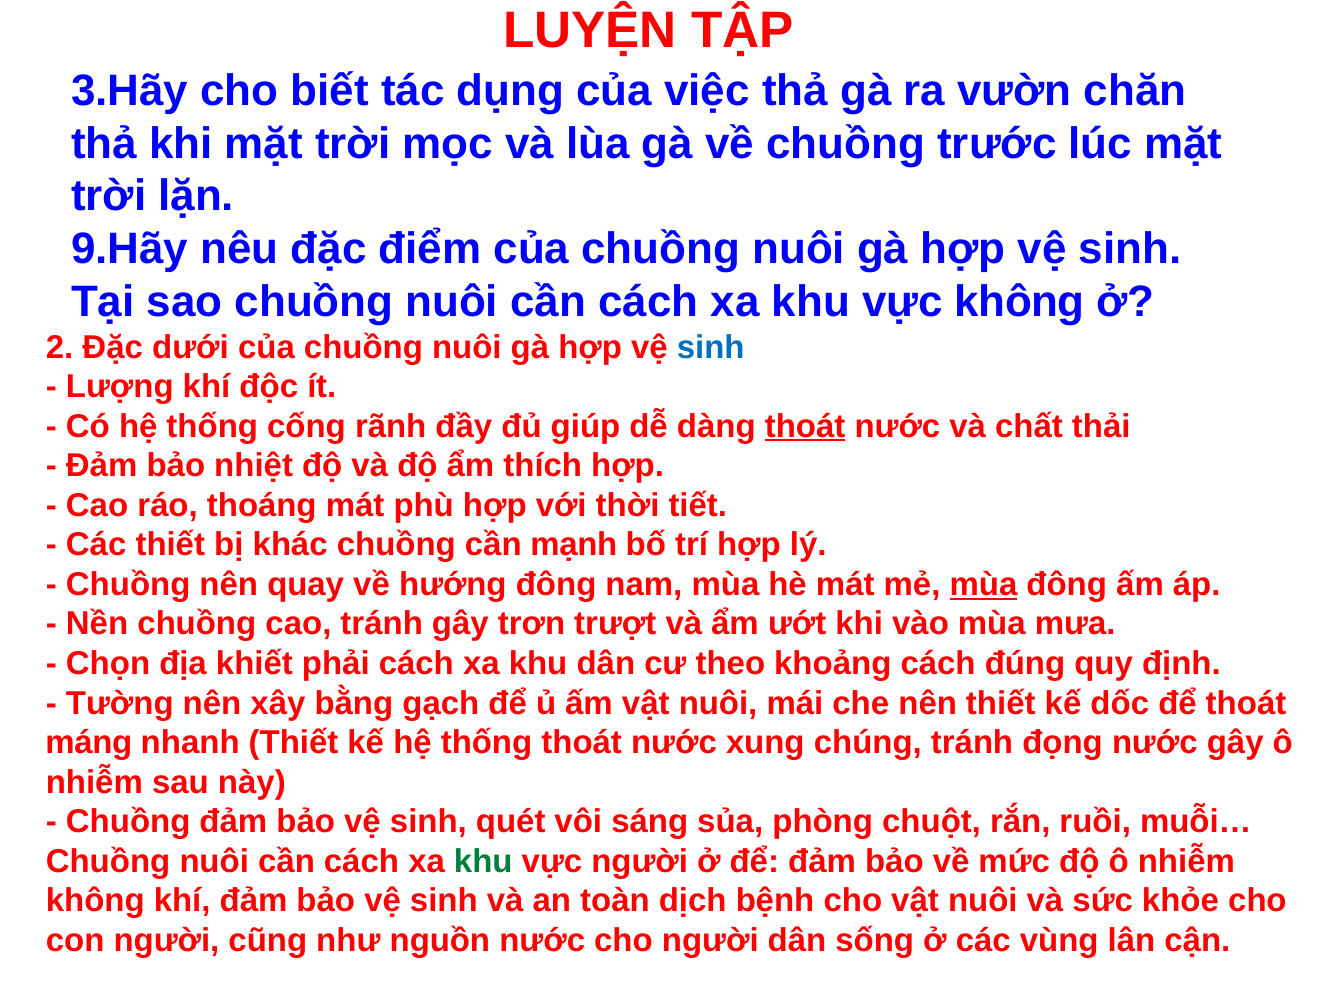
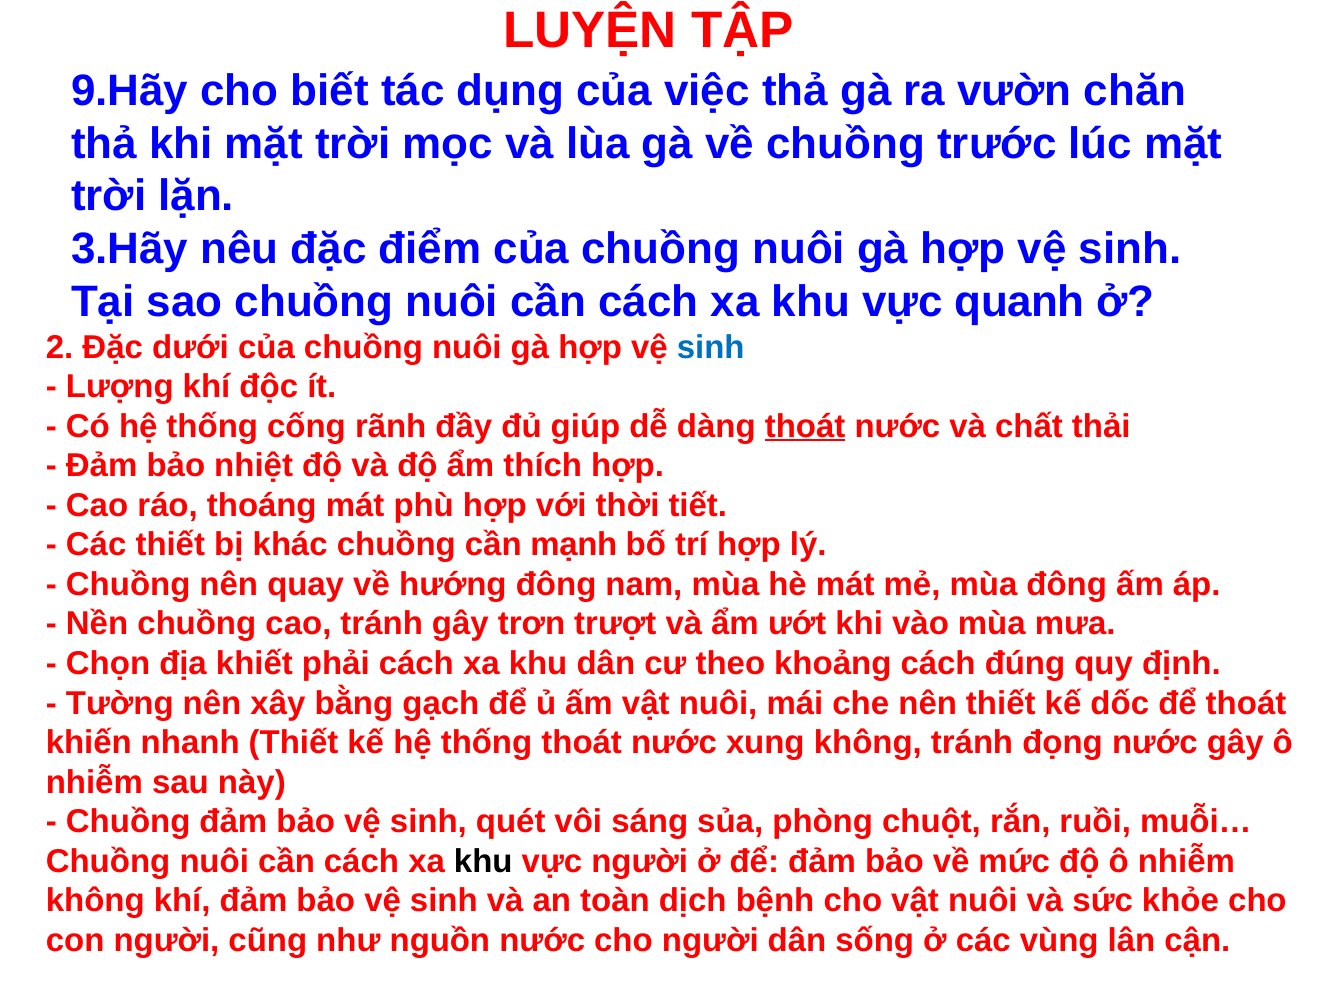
3.Hãy: 3.Hãy -> 9.Hãy (130, 91)
9.Hãy: 9.Hãy -> 3.Hãy (130, 249)
vực không: không -> quanh (1020, 302)
mùa underline: present -> none (983, 585)
máng: máng -> khiến (89, 743)
xung chúng: chúng -> không (868, 743)
khu colour: green -> black (483, 862)
